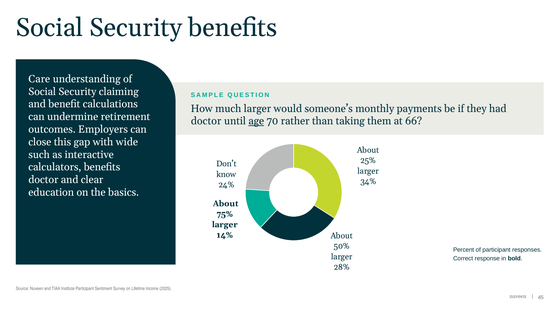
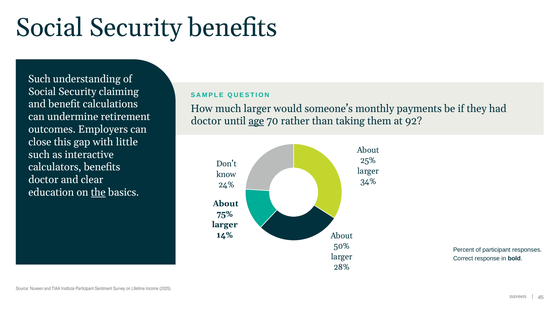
Care: Care -> Such (39, 79)
66: 66 -> 92 (414, 121)
wide: wide -> little (127, 142)
the underline: none -> present (98, 192)
